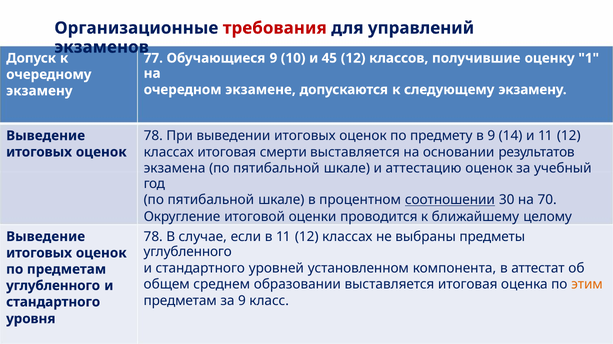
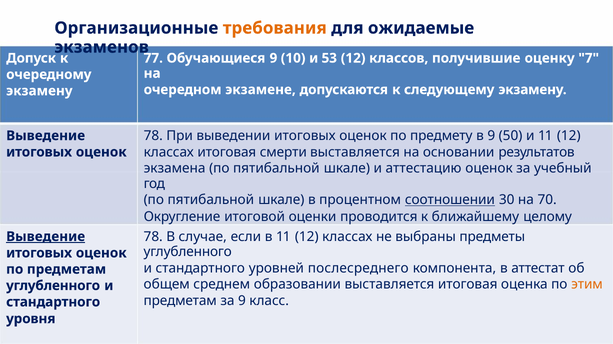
требования colour: red -> orange (275, 28)
управлений: управлений -> ожидаемые (421, 28)
45: 45 -> 53 (329, 58)
1: 1 -> 7 (589, 58)
14: 14 -> 50 (511, 136)
Выведение underline: none -> present (46, 237)
установленном: установленном -> послесреднего (358, 268)
